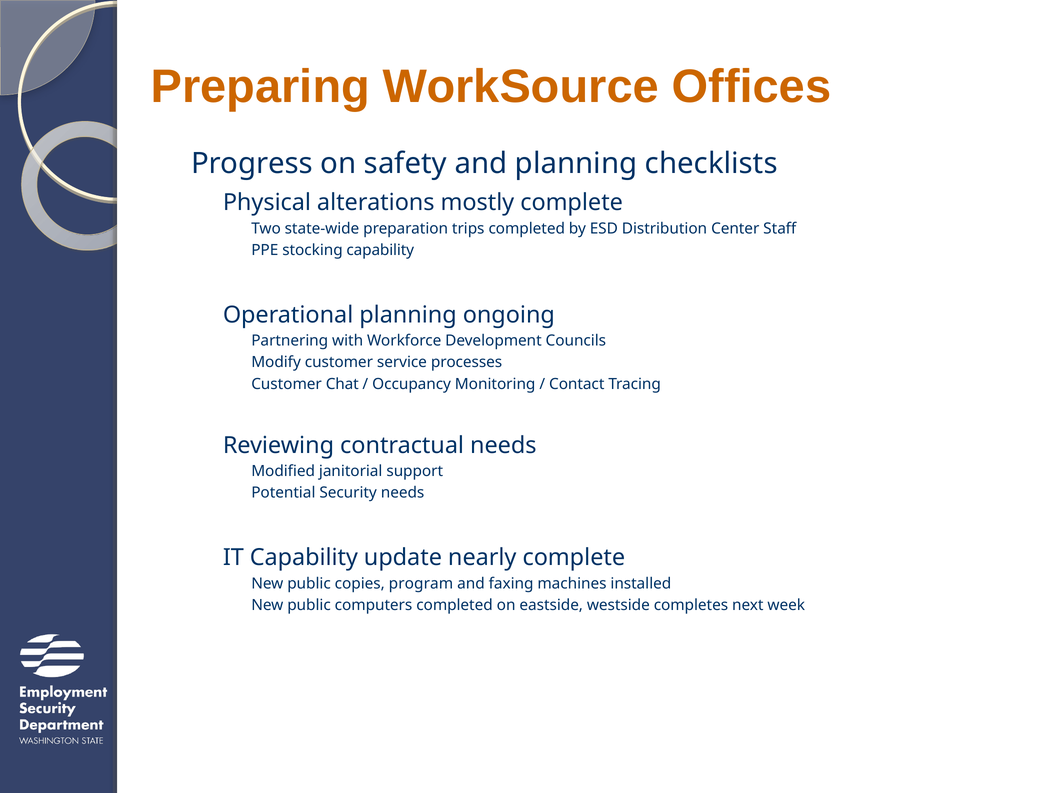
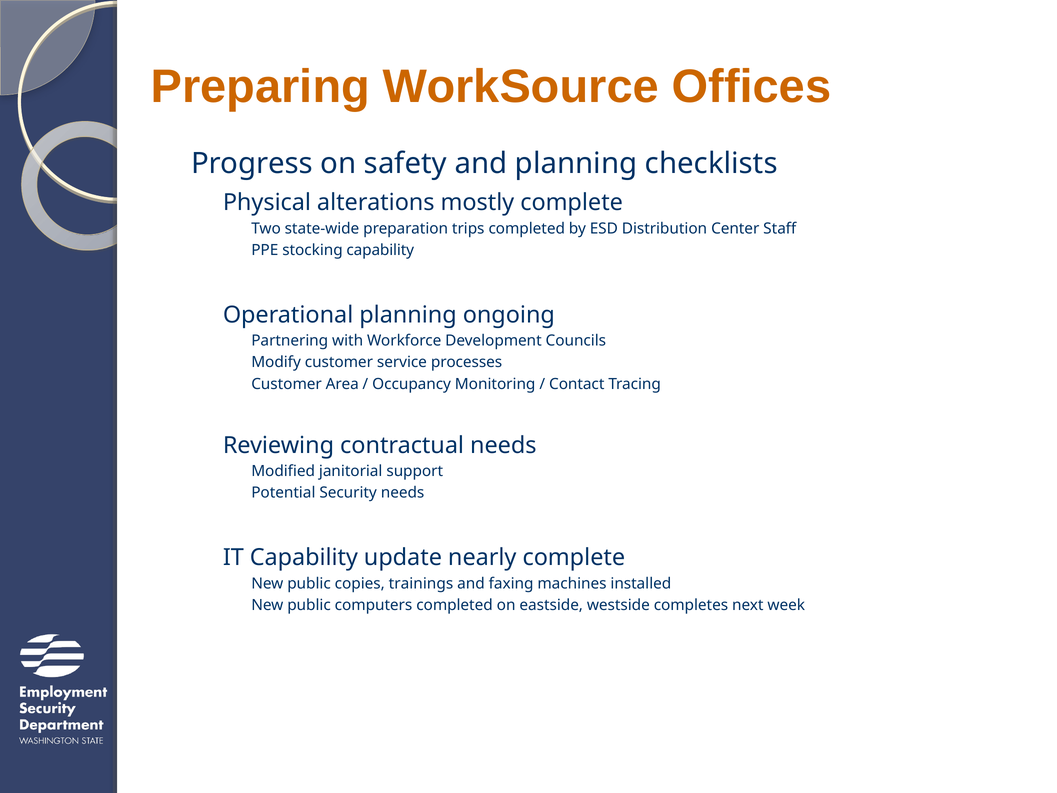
Chat: Chat -> Area (342, 384)
program: program -> trainings (421, 583)
